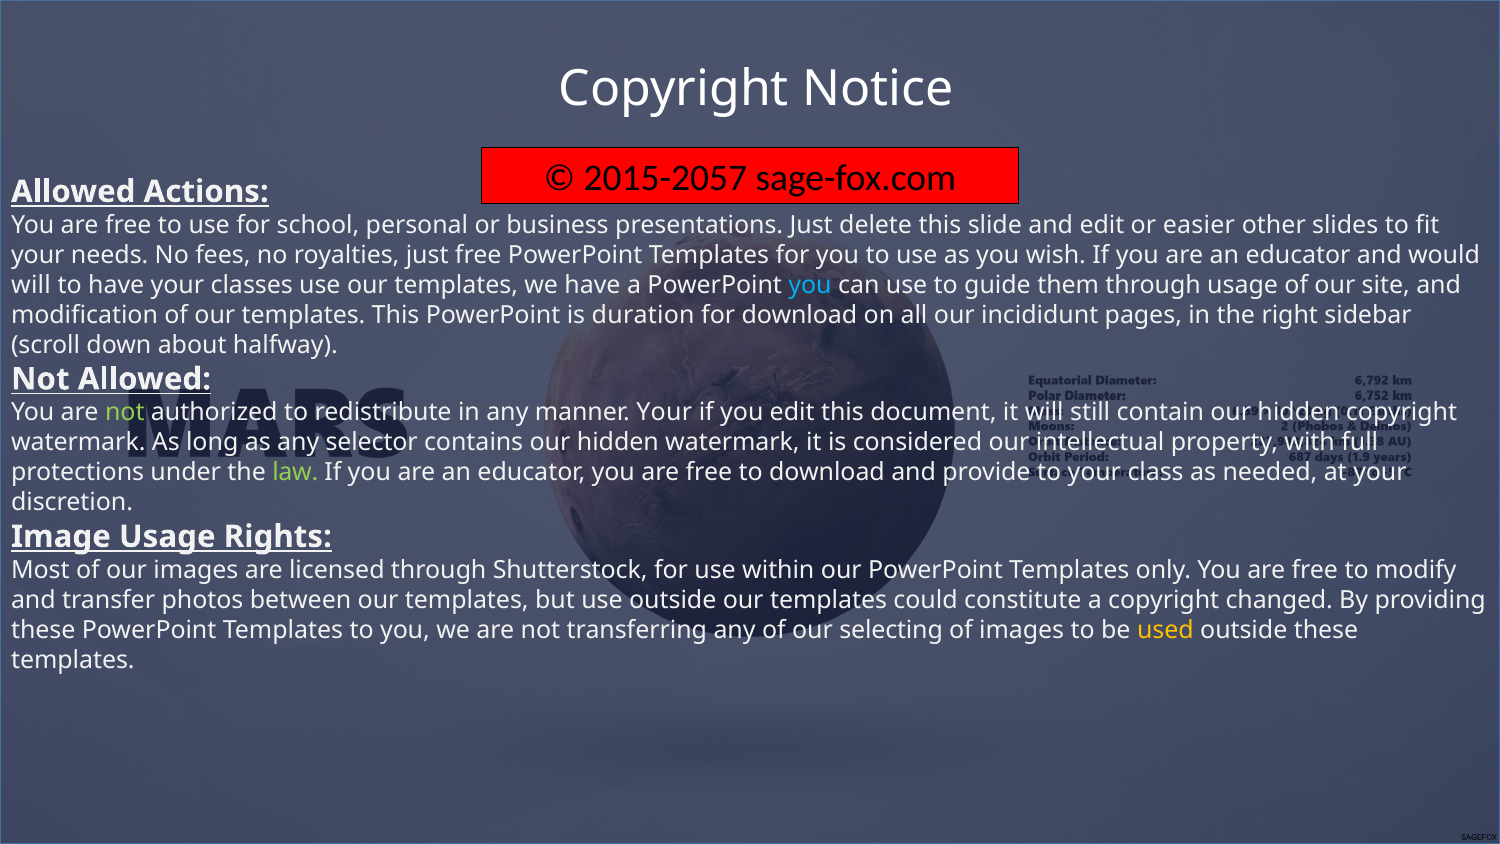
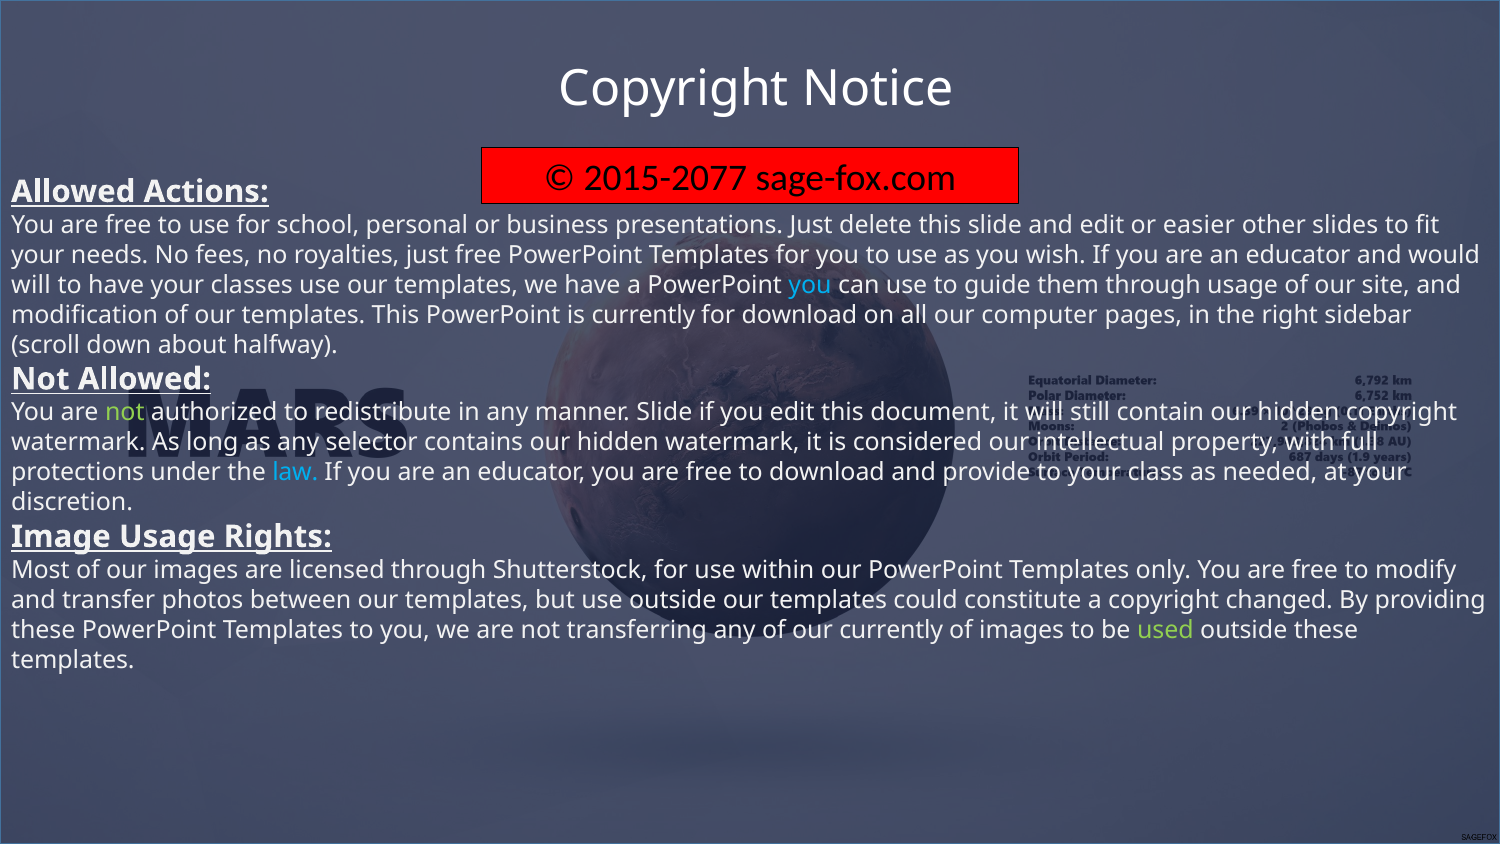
2015-2057: 2015-2057 -> 2015-2077 (665, 178)
is duration: duration -> currently (643, 315)
incididunt: incididunt -> computer (1040, 315)
manner Your: Your -> Slide (664, 412)
law colour: light green -> light blue (295, 472)
our selecting: selecting -> currently (891, 630)
used colour: yellow -> light green (1165, 630)
